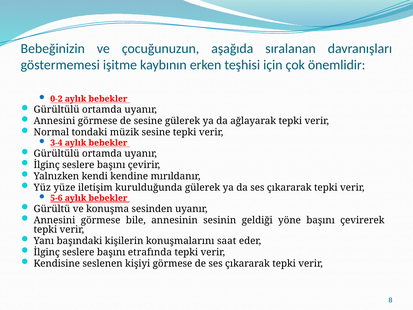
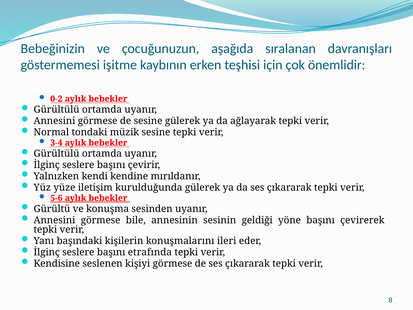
saat: saat -> ileri (227, 241)
